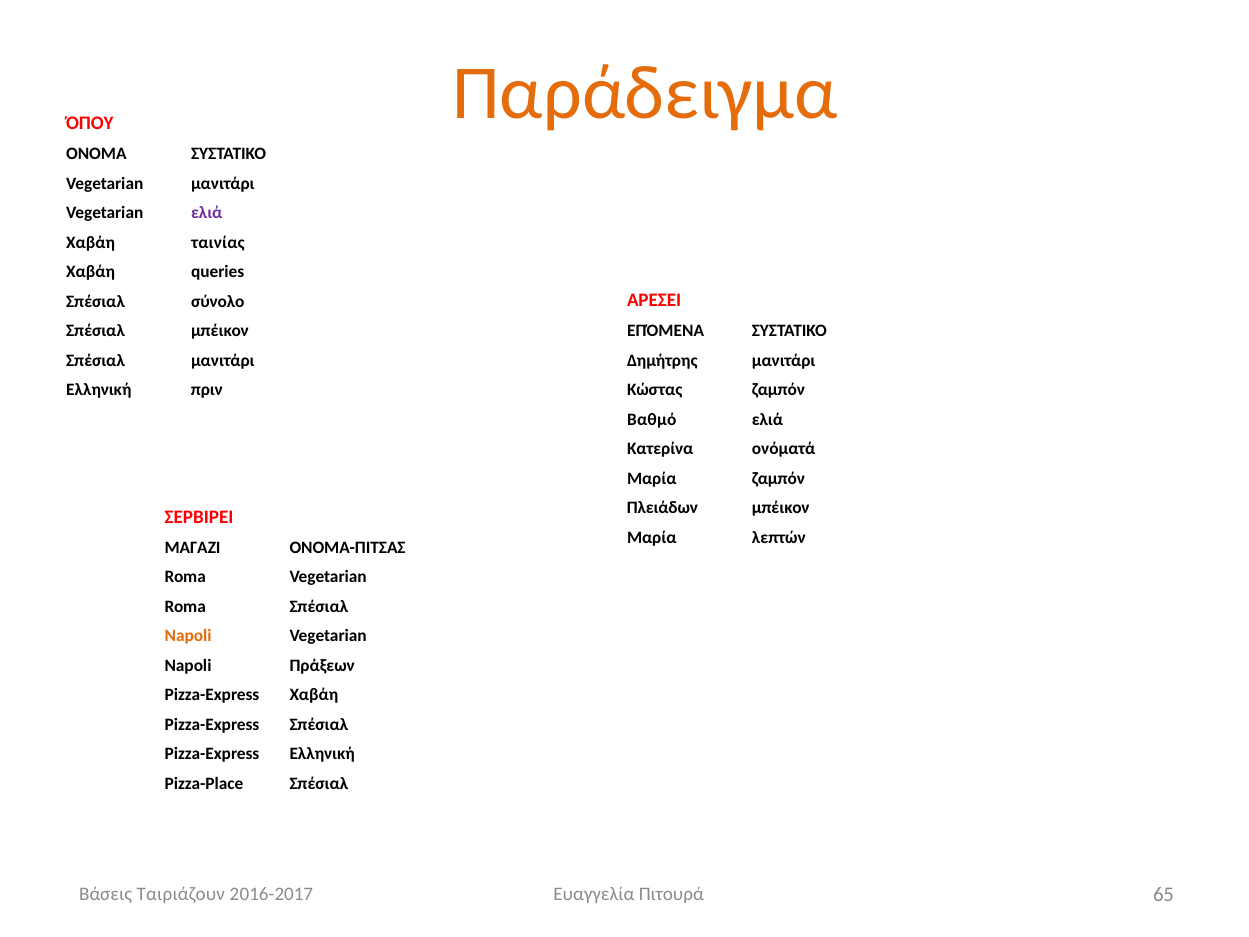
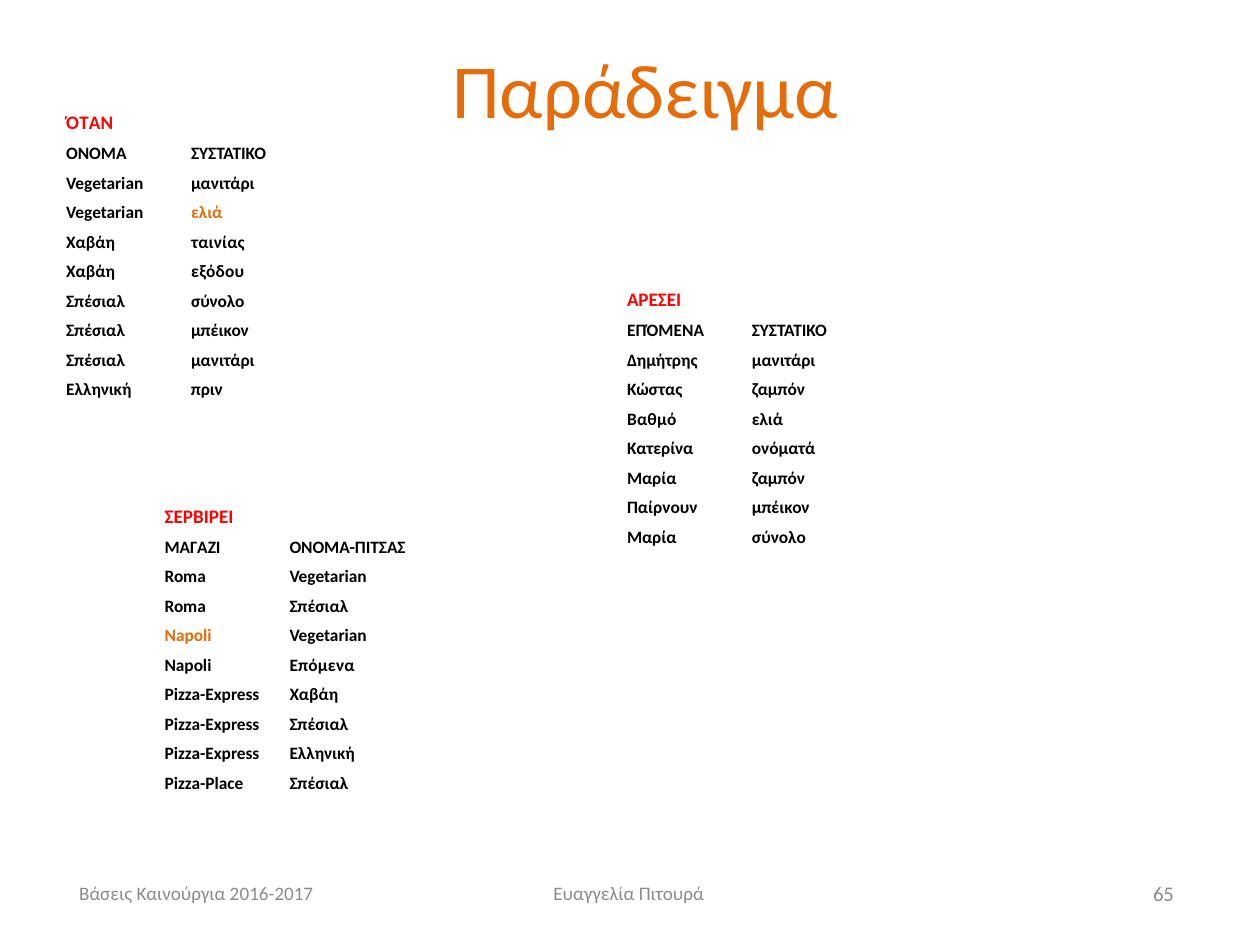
ΌΠΟΥ: ΌΠΟΥ -> ΌΤΑΝ (90, 123)
ελιά colour: purple -> orange (207, 213)
queries: queries -> εξόδου (218, 272)
Πλειάδων: Πλειάδων -> Παίρνουν (662, 508)
Μαρία λεπτών: λεπτών -> σύνολο (779, 537)
Napoli Πράξεων: Πράξεων -> Επόμενα (322, 665)
Ταιριάζουν: Ταιριάζουν -> Καινούργια (181, 894)
